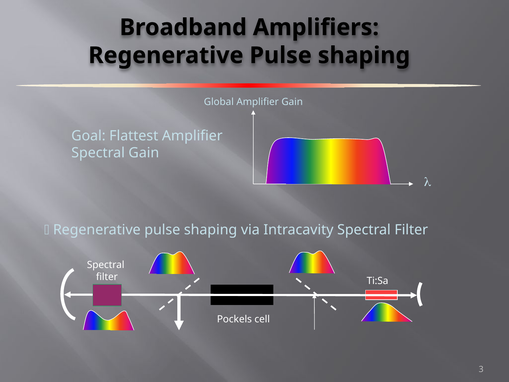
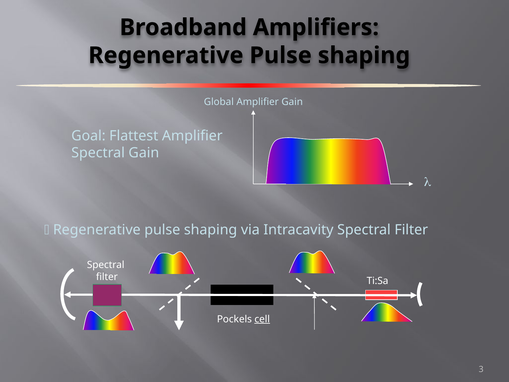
cell underline: none -> present (262, 319)
